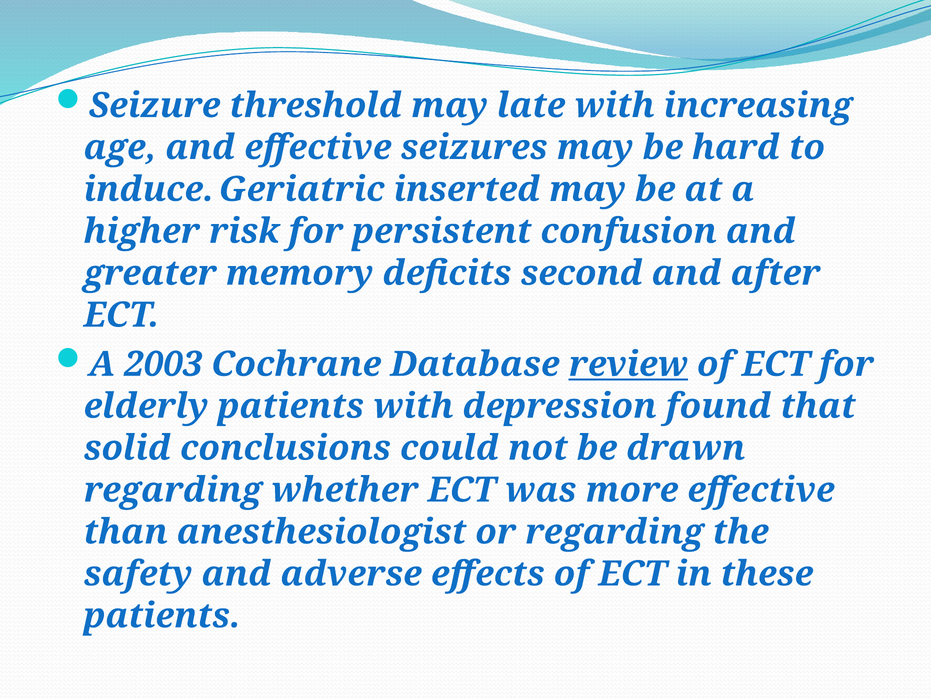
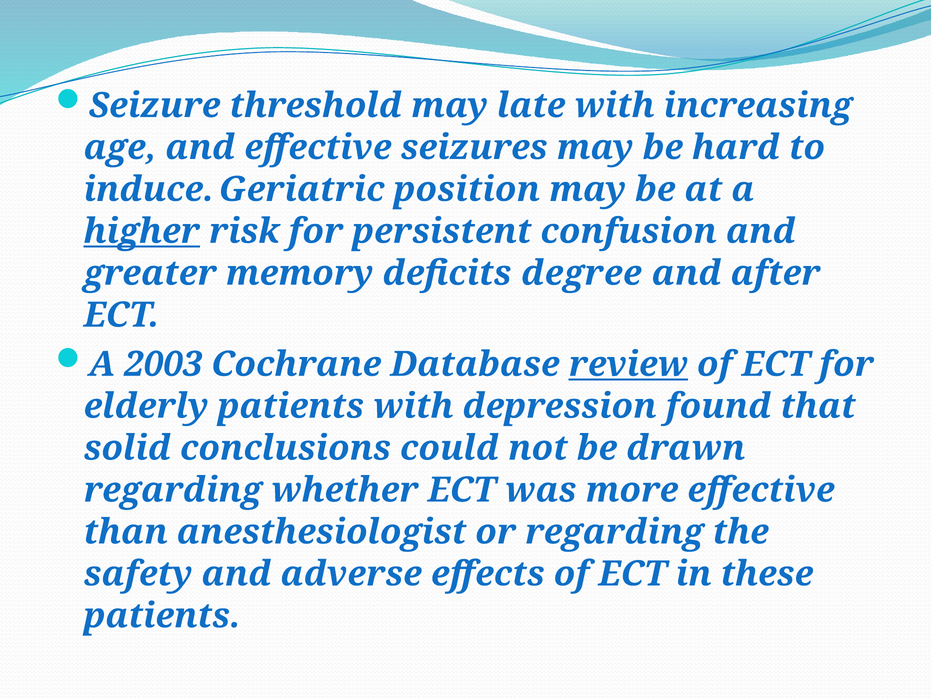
inserted: inserted -> position (467, 189)
higher underline: none -> present (142, 231)
second: second -> degree (581, 273)
